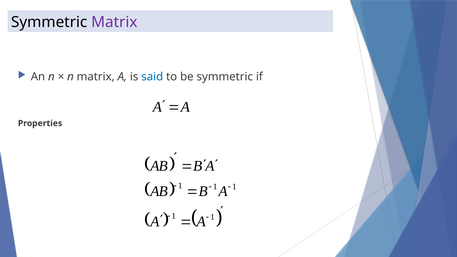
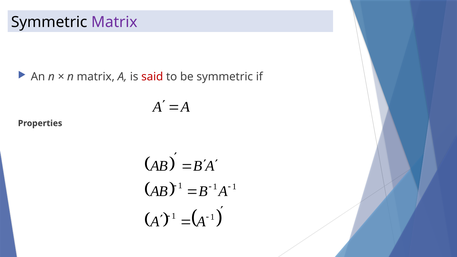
said colour: blue -> red (152, 77)
